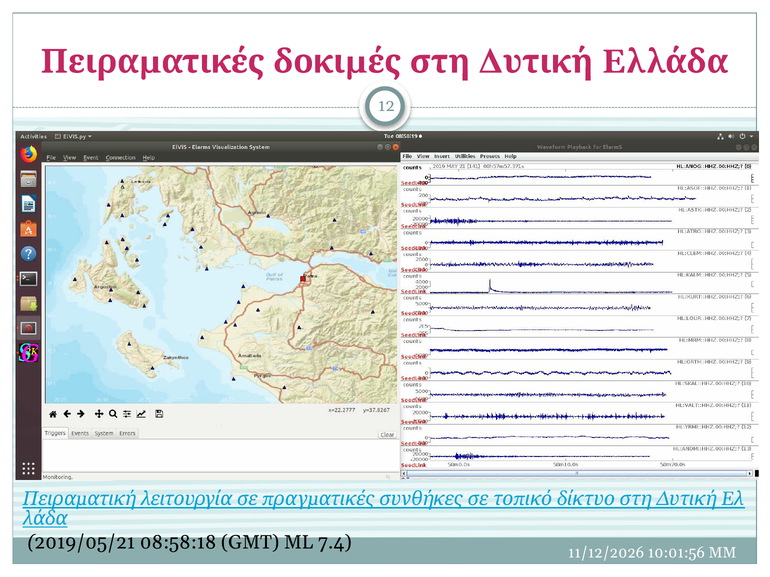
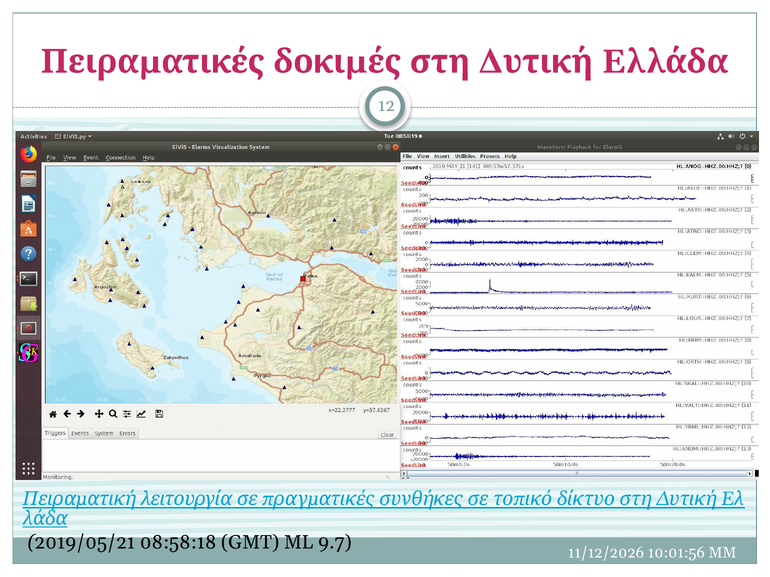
7.4: 7.4 -> 9.7 (335, 543)
